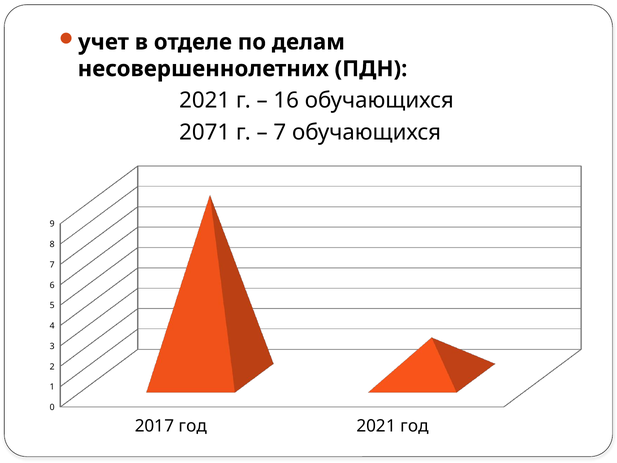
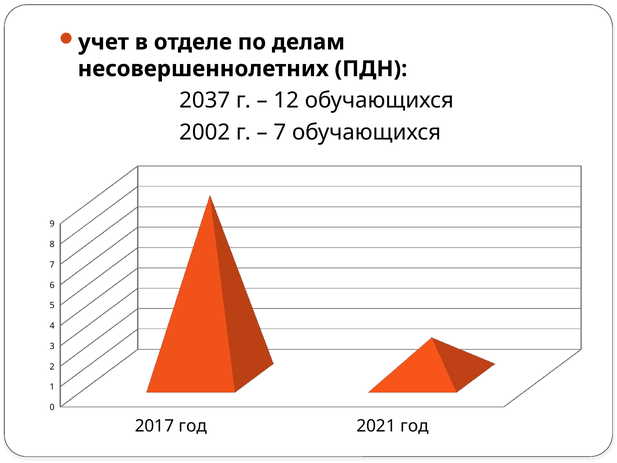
2021: 2021 -> 2037 (205, 100)
16: 16 -> 12 (286, 100)
2071: 2071 -> 2002 (205, 132)
